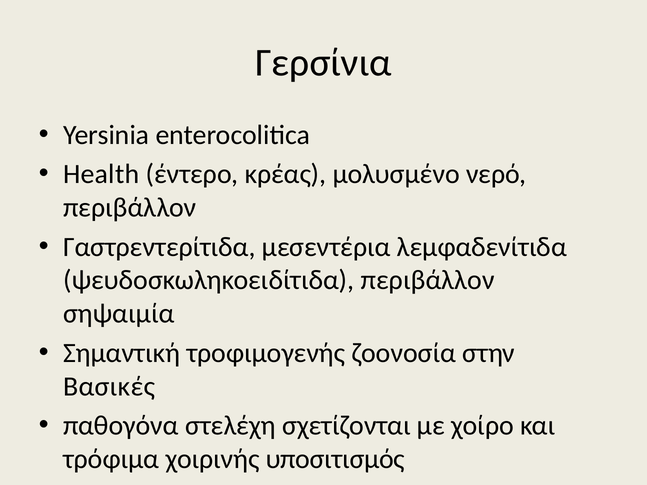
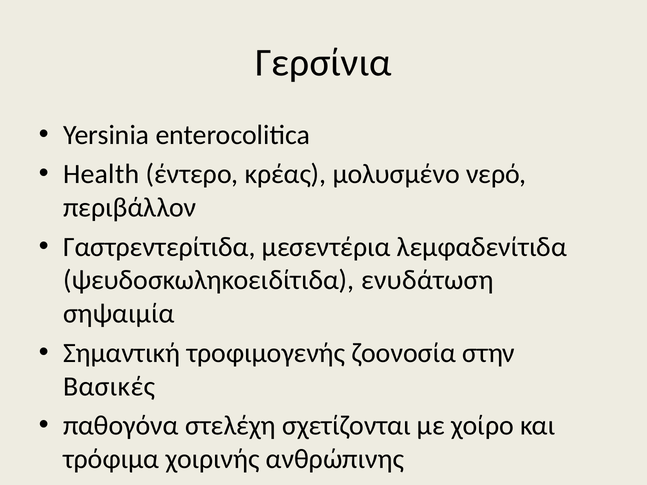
ψευδοσκωληκοειδίτιδα περιβάλλον: περιβάλλον -> ενυδάτωση (427, 280)
υποσιτισμός: υποσιτισμός -> ανθρώπινης (335, 459)
